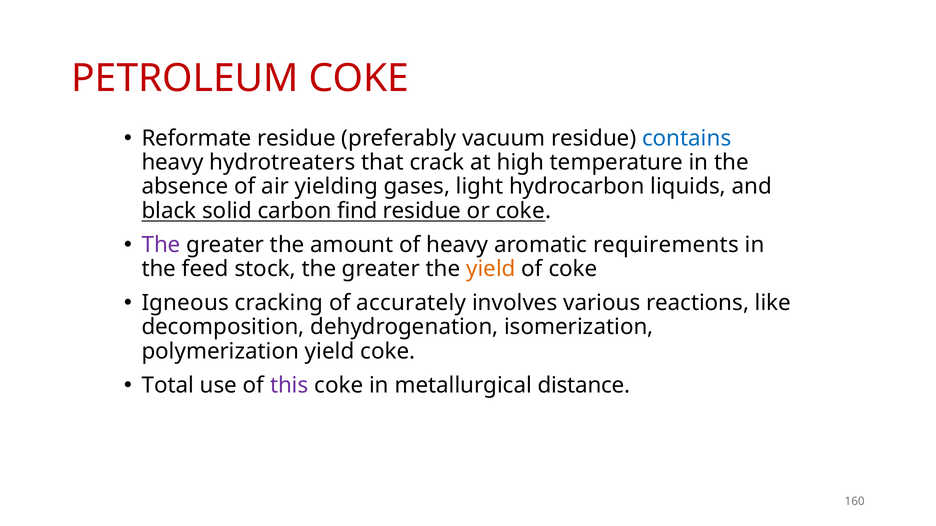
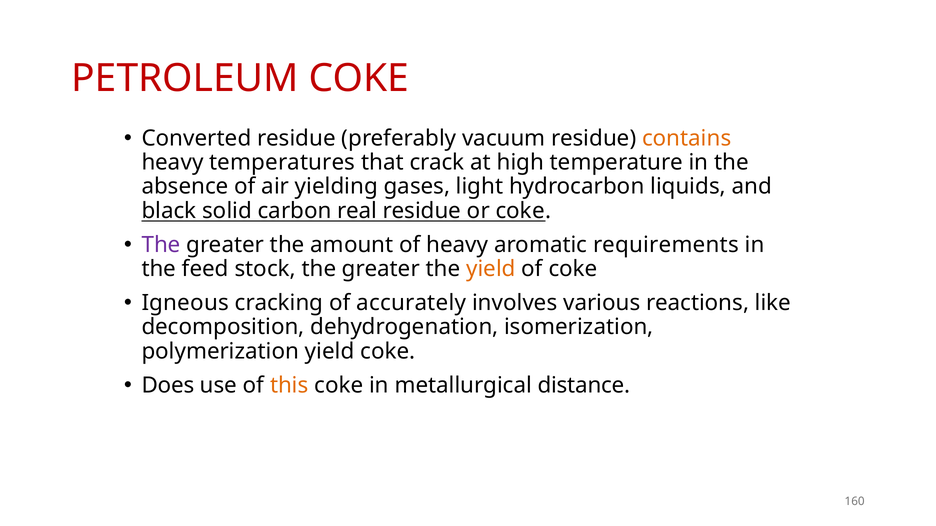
Reformate: Reformate -> Converted (196, 138)
contains colour: blue -> orange (687, 138)
hydrotreaters: hydrotreaters -> temperatures (282, 163)
find: find -> real (357, 211)
Total: Total -> Does (168, 385)
this colour: purple -> orange (289, 385)
